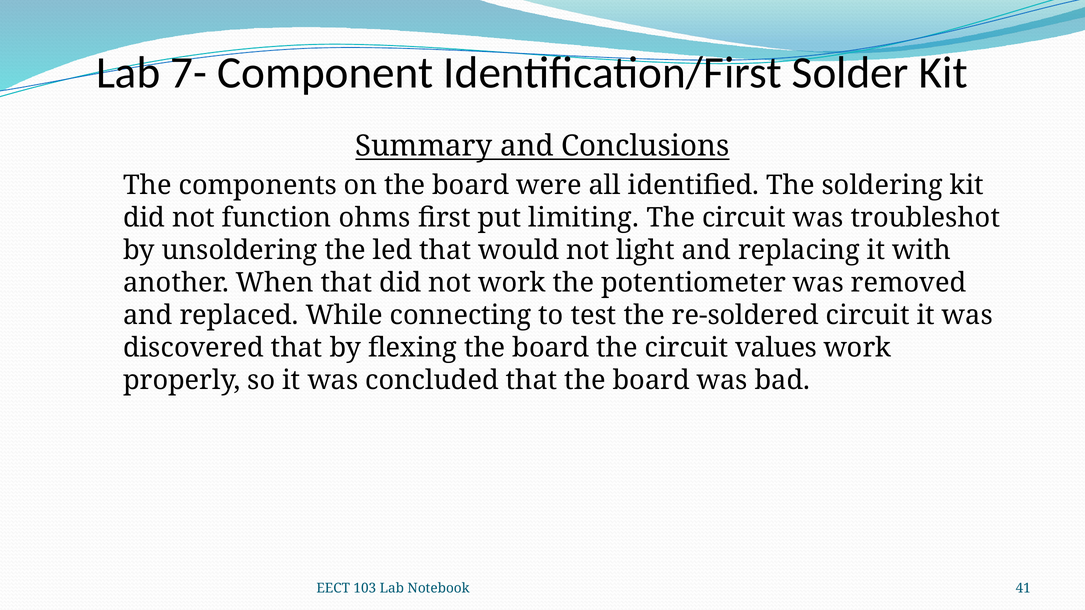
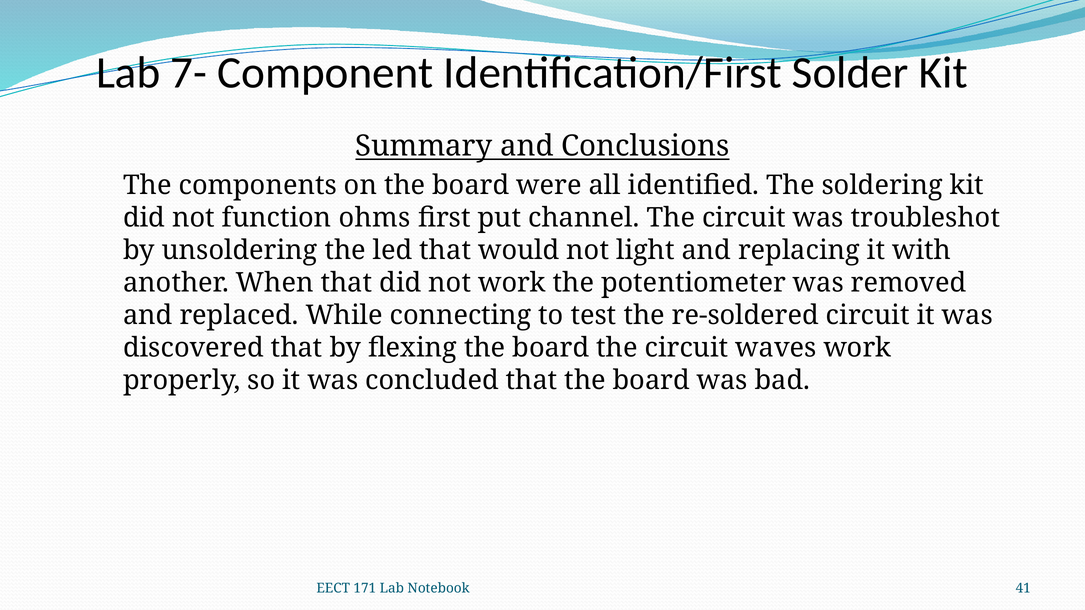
limiting: limiting -> channel (584, 218)
values: values -> waves (776, 348)
103: 103 -> 171 (365, 589)
